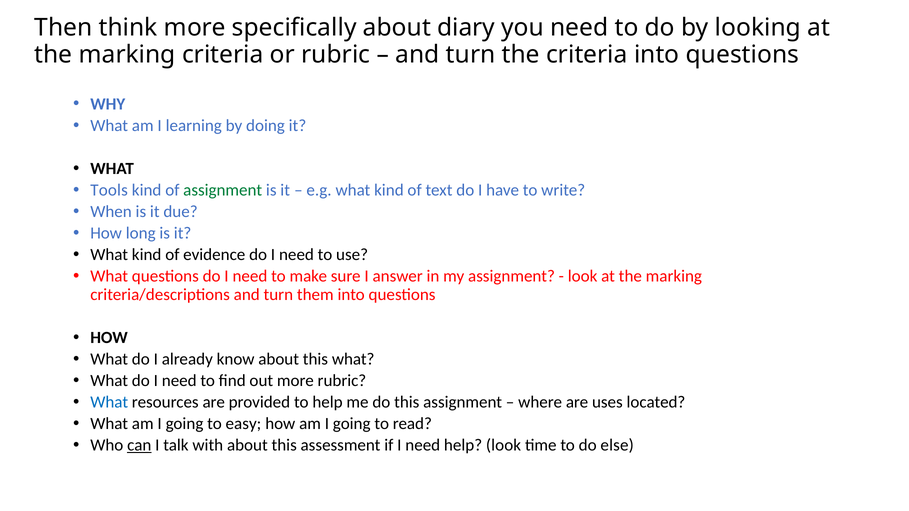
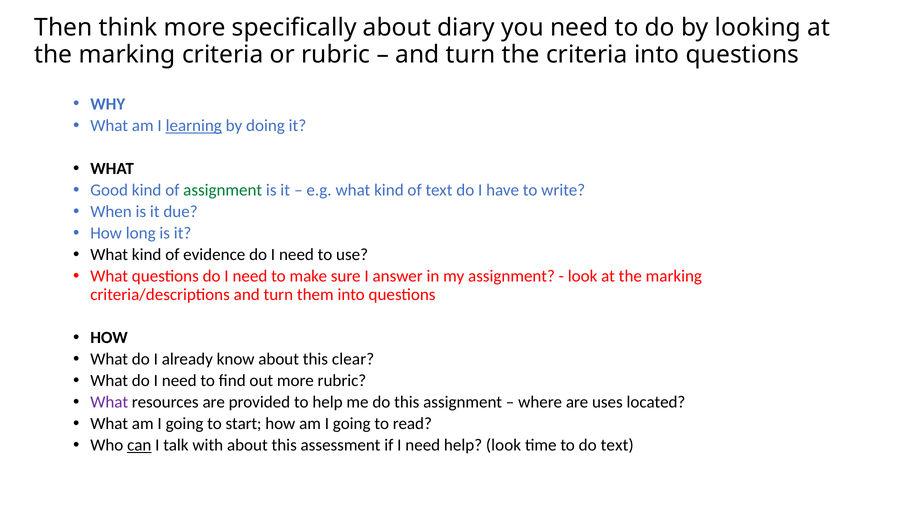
learning underline: none -> present (194, 126)
Tools: Tools -> Good (109, 190)
this what: what -> clear (353, 359)
What colour: blue -> purple (109, 403)
easy: easy -> start (244, 424)
do else: else -> text (617, 446)
